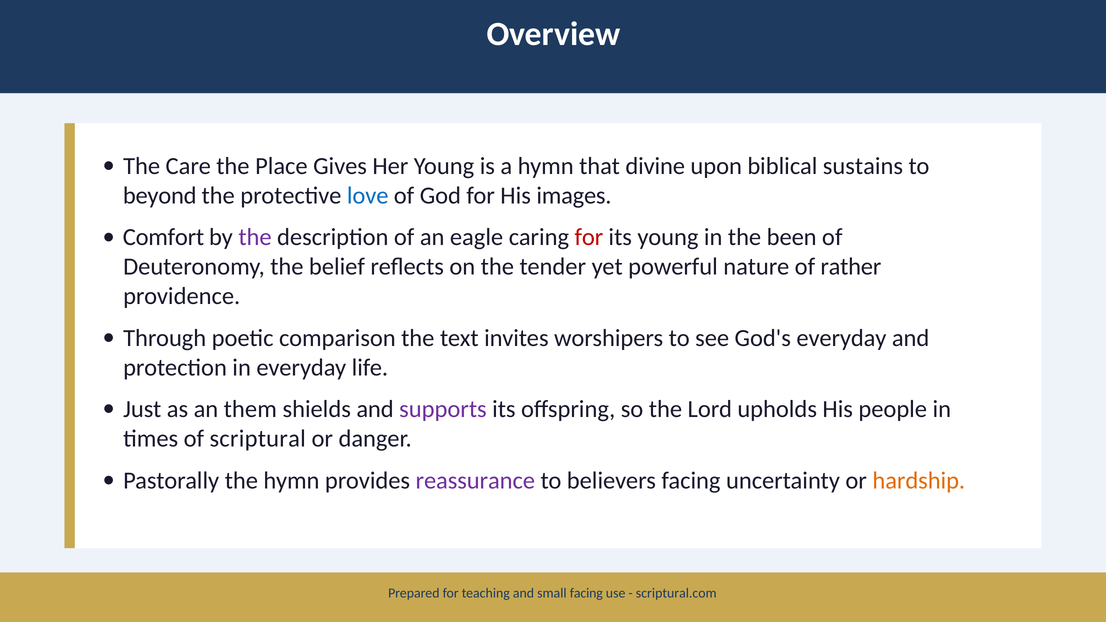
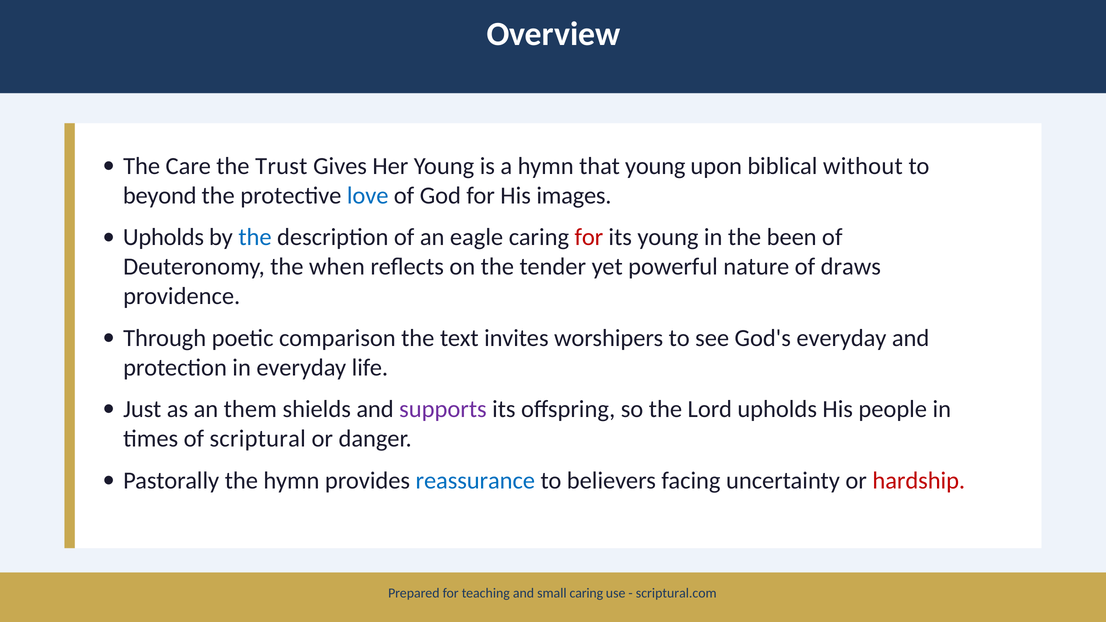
Place: Place -> Trust (281, 166)
that divine: divine -> young (655, 166)
sustains: sustains -> without (863, 166)
Comfort: Comfort -> Upholds (163, 237)
the colour: purple -> blue (255, 237)
belief: belief -> when (337, 267)
rather: rather -> draws (851, 267)
reassurance colour: purple -> blue (475, 481)
hardship colour: orange -> red (919, 481)
small facing: facing -> caring (586, 593)
